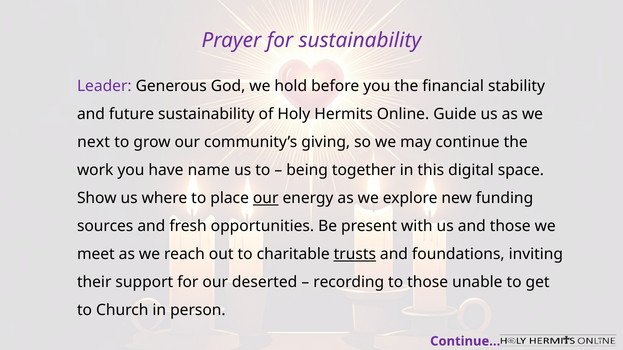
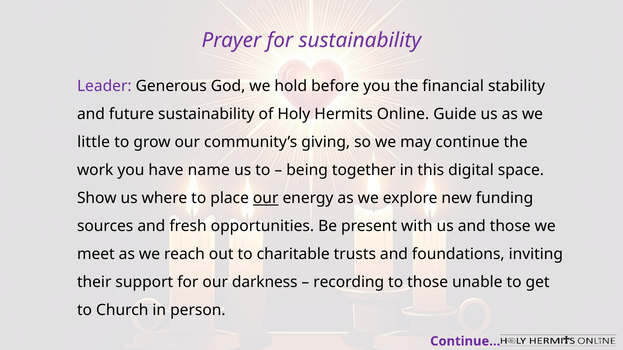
next: next -> little (94, 142)
trusts underline: present -> none (355, 255)
deserted: deserted -> darkness (265, 283)
